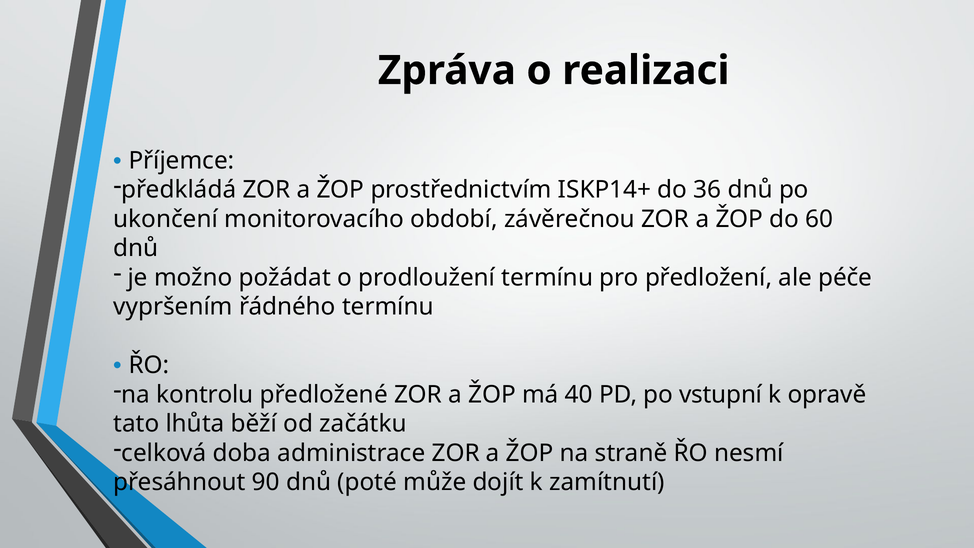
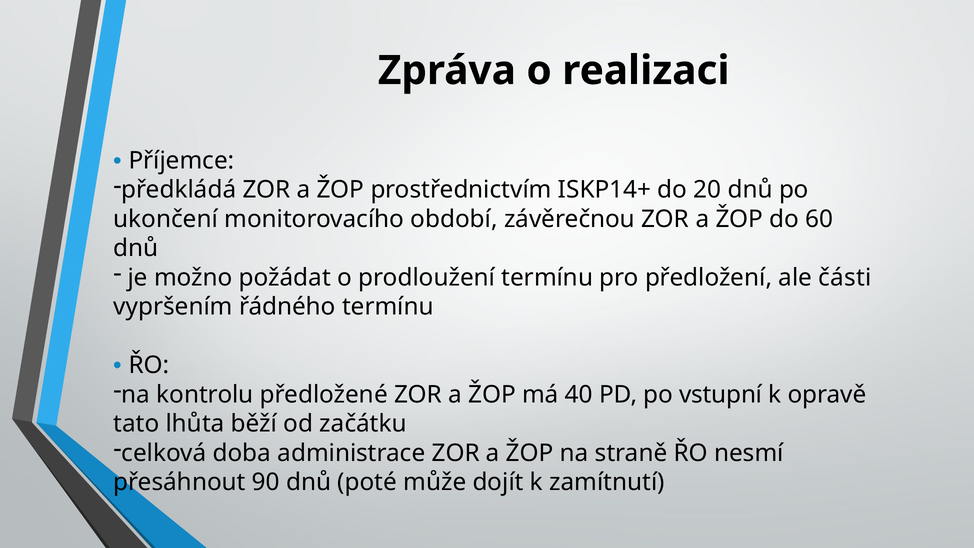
36: 36 -> 20 (707, 190)
péče: péče -> části (845, 278)
